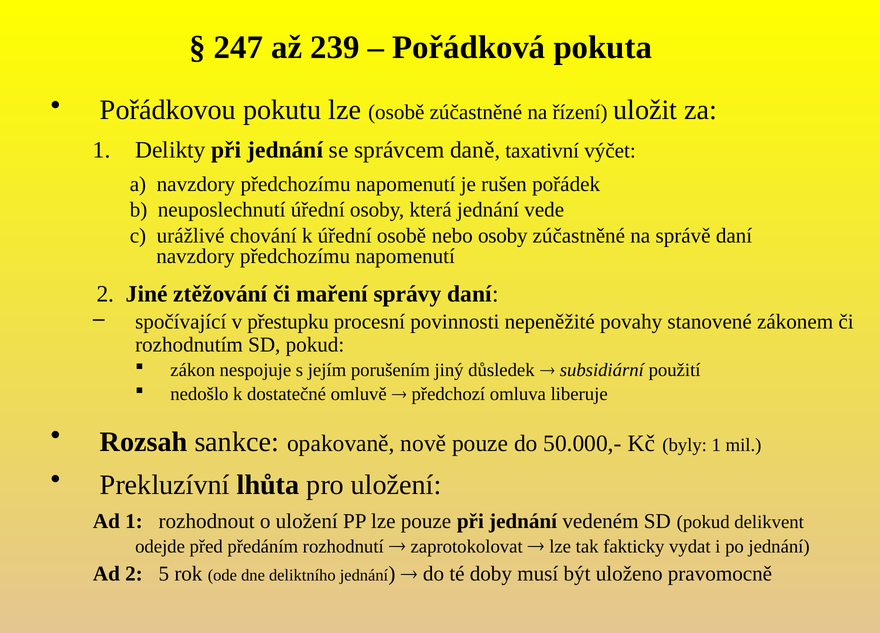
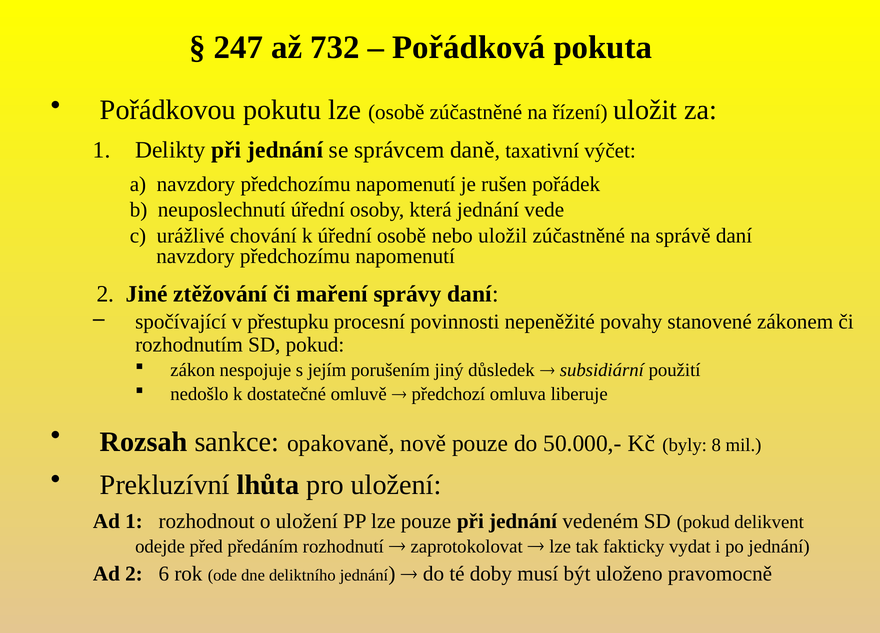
239: 239 -> 732 (335, 48)
nebo osoby: osoby -> uložil (503, 236)
byly 1: 1 -> 8 (716, 446)
5: 5 -> 6 (164, 574)
